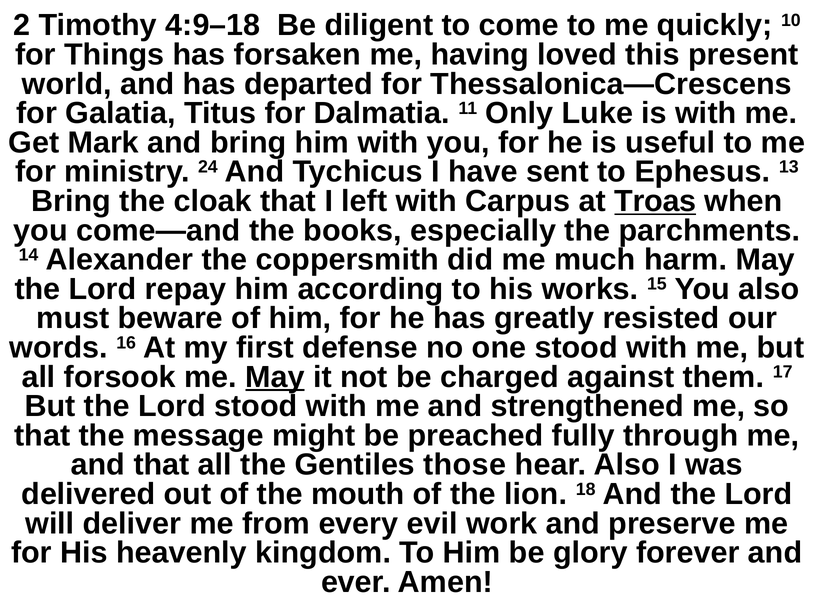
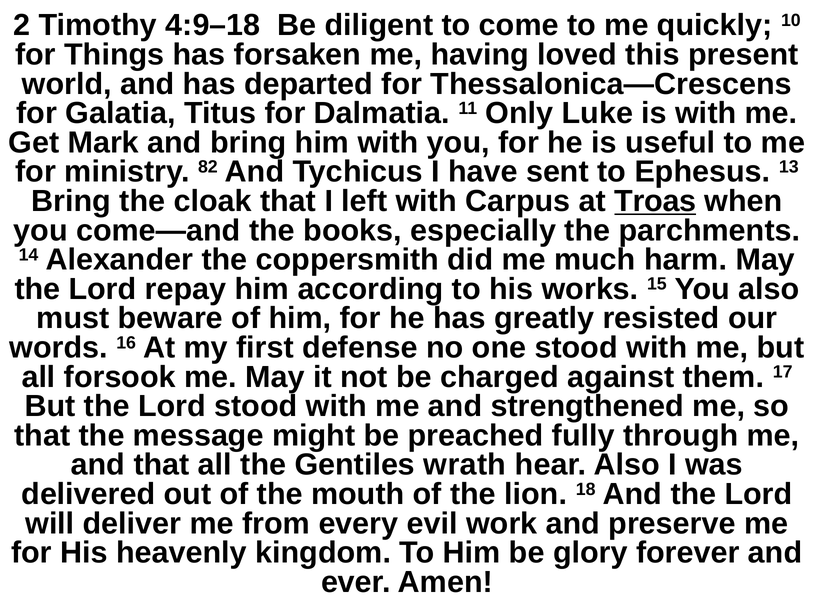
24: 24 -> 82 (208, 167)
May underline: present -> none (275, 377)
those: those -> wrath (465, 465)
